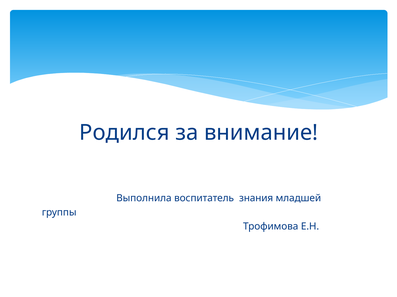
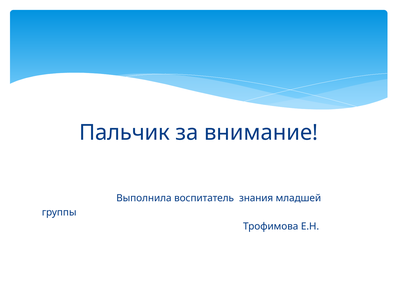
Родился: Родился -> Пальчик (124, 133)
